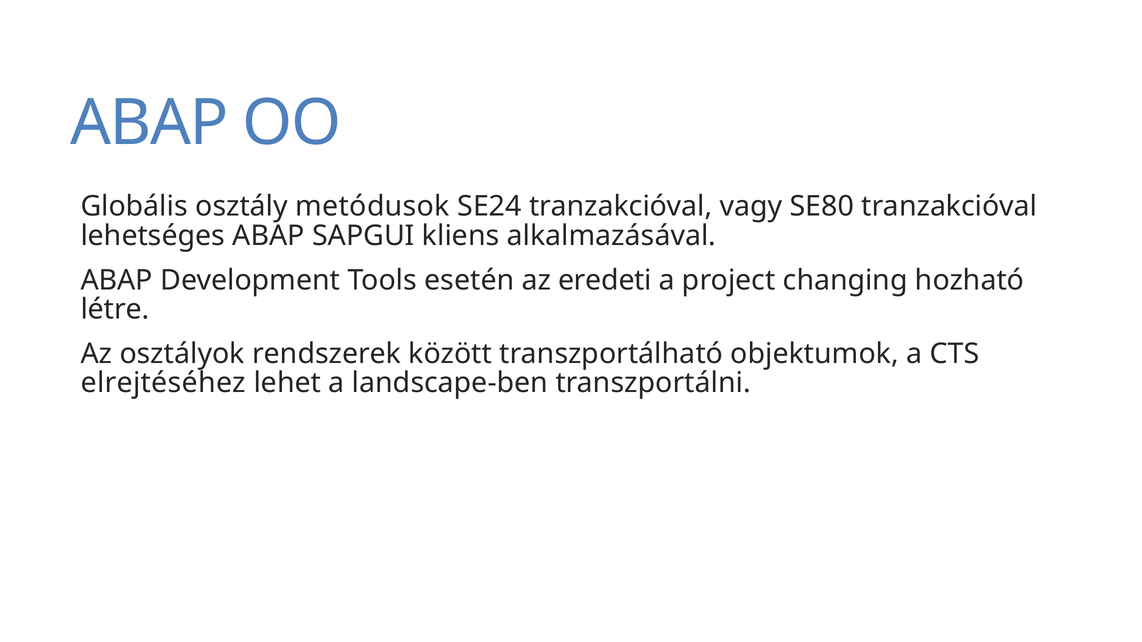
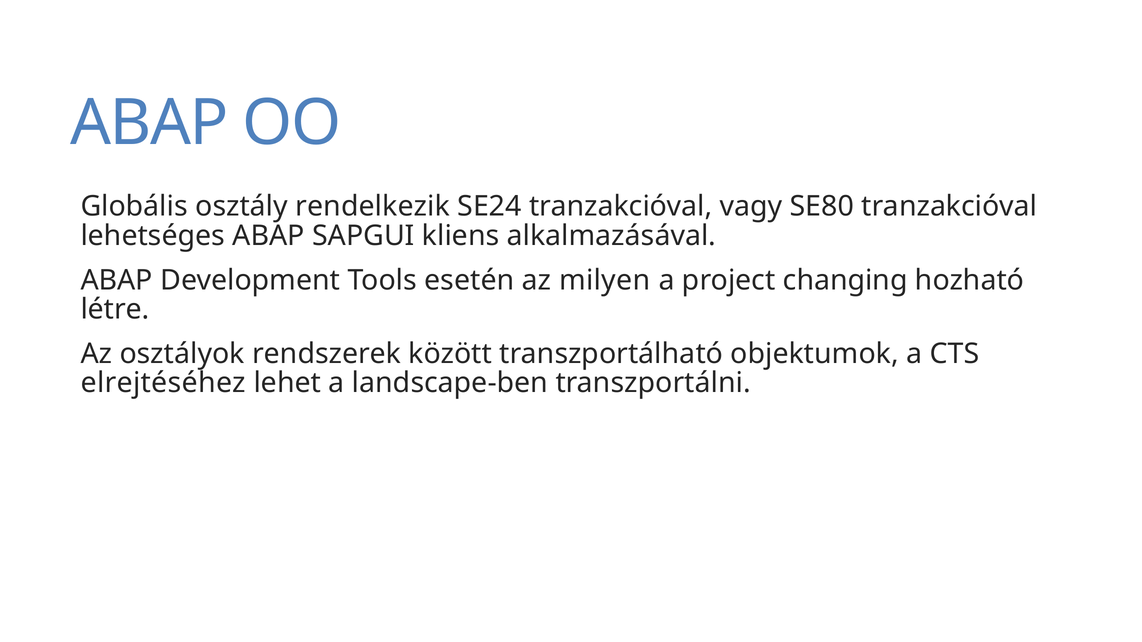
metódusok: metódusok -> rendelkezik (373, 207)
eredeti: eredeti -> milyen (605, 280)
